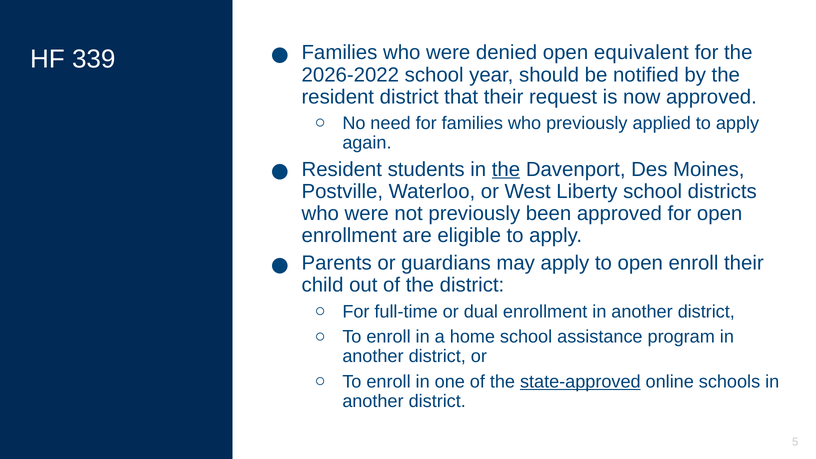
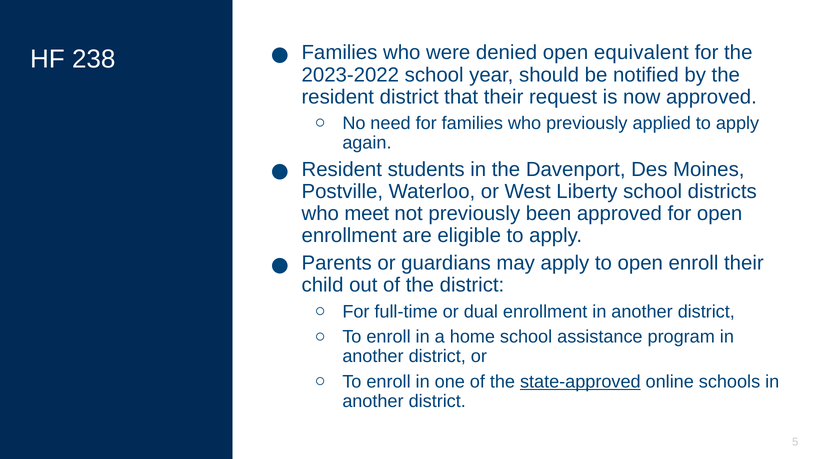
339: 339 -> 238 (94, 59)
2026-2022: 2026-2022 -> 2023-2022 (350, 75)
the underline: present -> none (506, 169)
were: were -> meet (367, 213)
